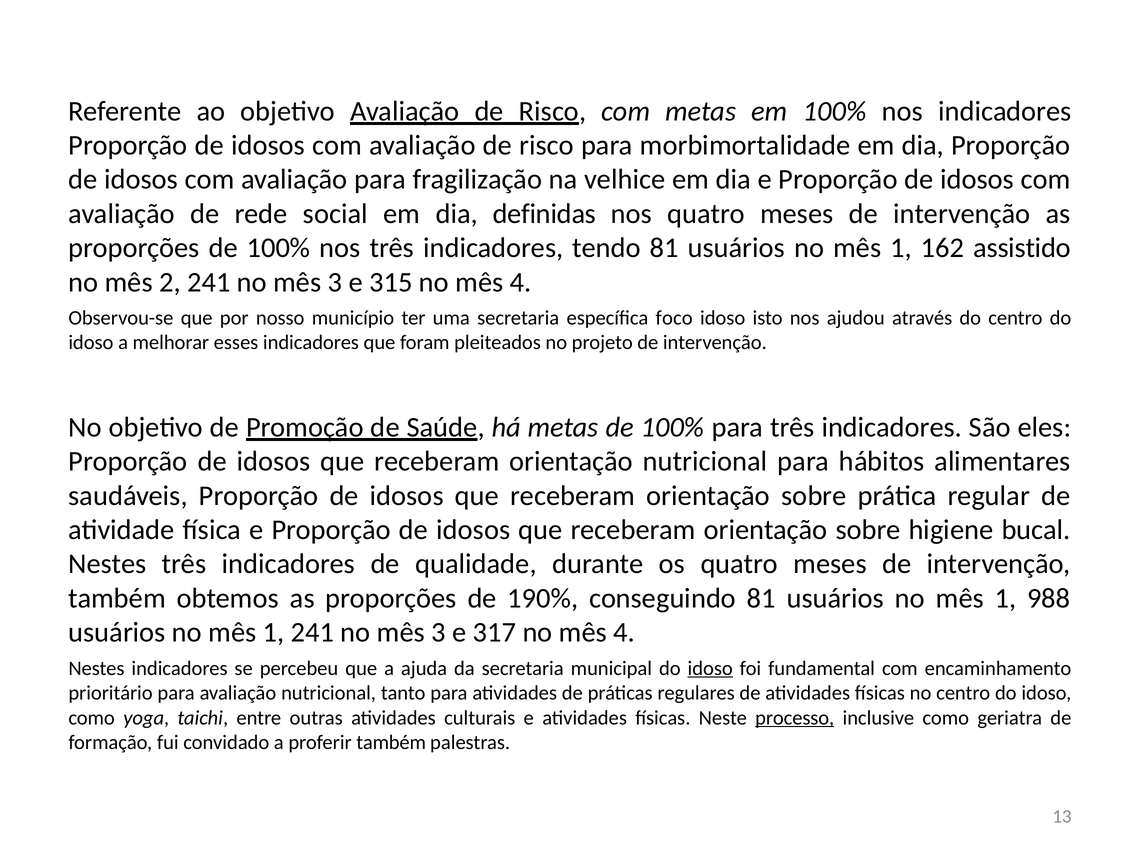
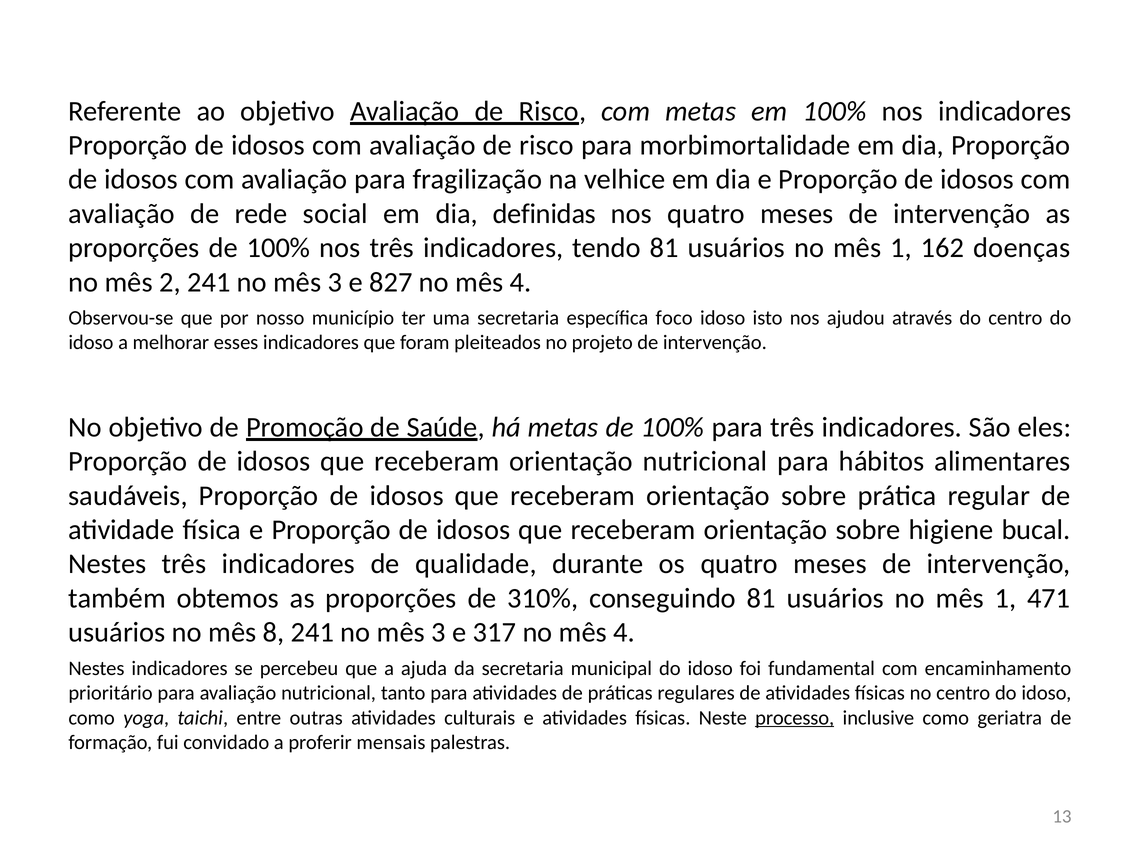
assistido: assistido -> doenças (1022, 248)
315: 315 -> 827 (391, 282)
190%: 190% -> 310% (543, 598)
988: 988 -> 471 (1049, 598)
1: 1 -> 8 (274, 632)
idoso underline: present -> none (710, 668)
proferir também: também -> mensais (391, 742)
